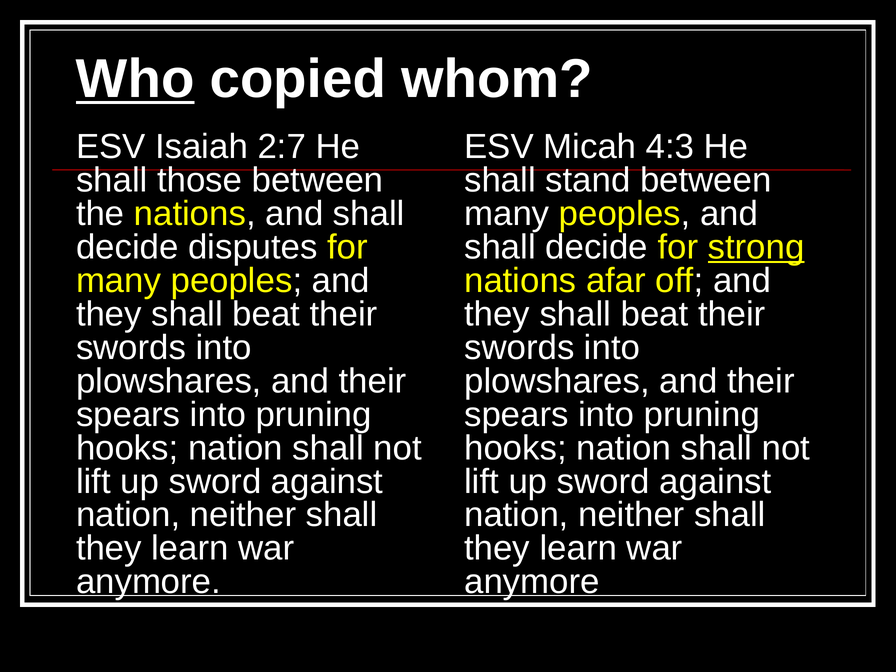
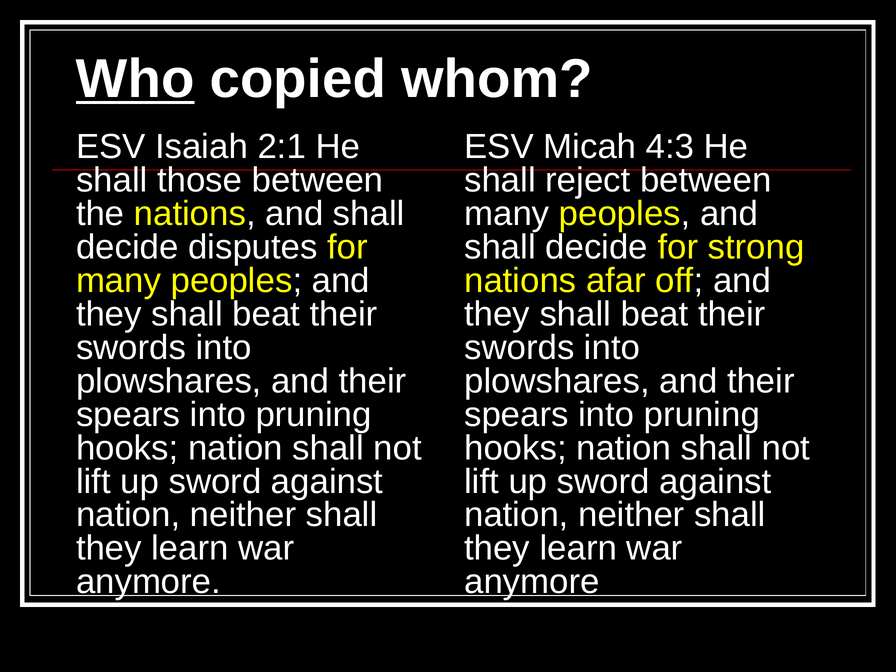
2:7: 2:7 -> 2:1 (282, 147)
stand: stand -> reject (588, 180)
strong underline: present -> none (756, 247)
